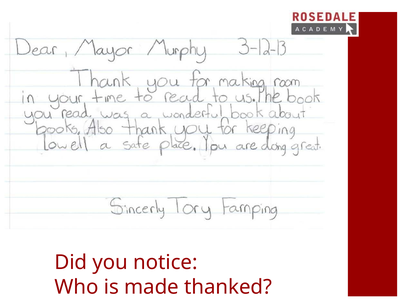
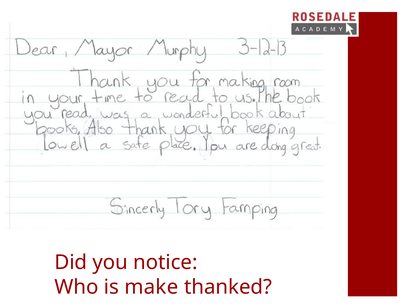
made: made -> make (151, 288)
